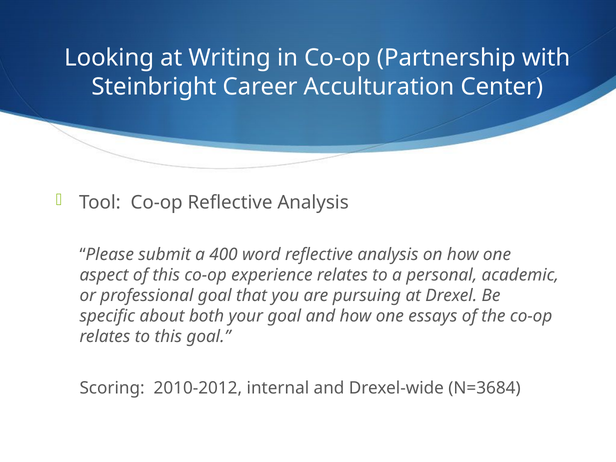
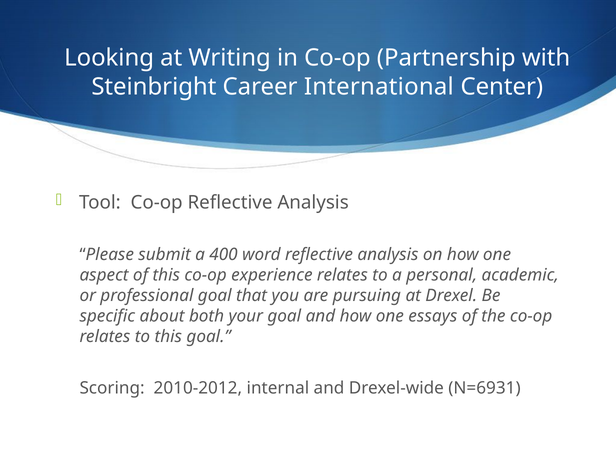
Acculturation: Acculturation -> International (379, 87)
N=3684: N=3684 -> N=6931 (484, 388)
